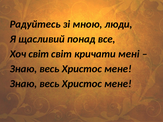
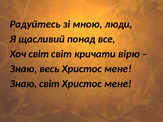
мені: мені -> вірю (129, 54)
весь: весь -> світ (49, 84)
